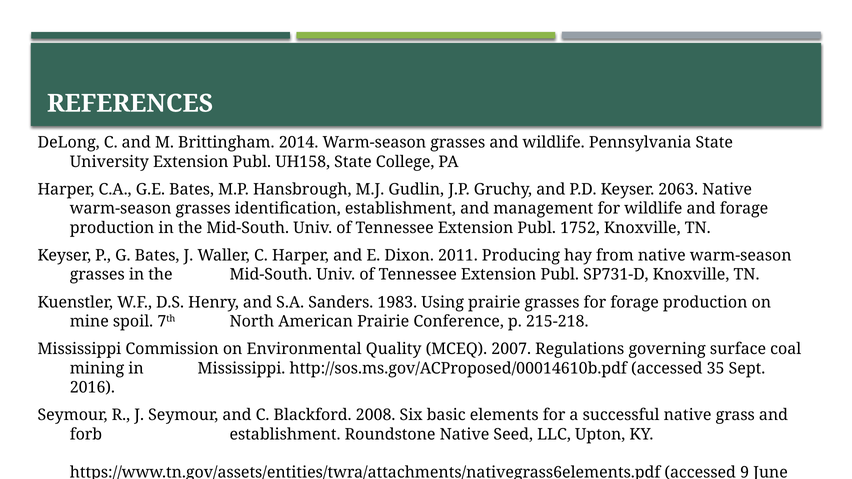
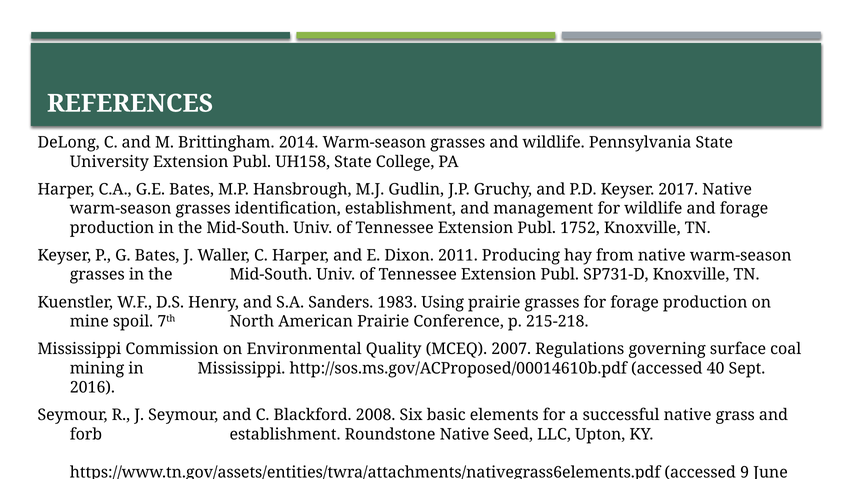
2063: 2063 -> 2017 (678, 190)
35: 35 -> 40 (716, 369)
